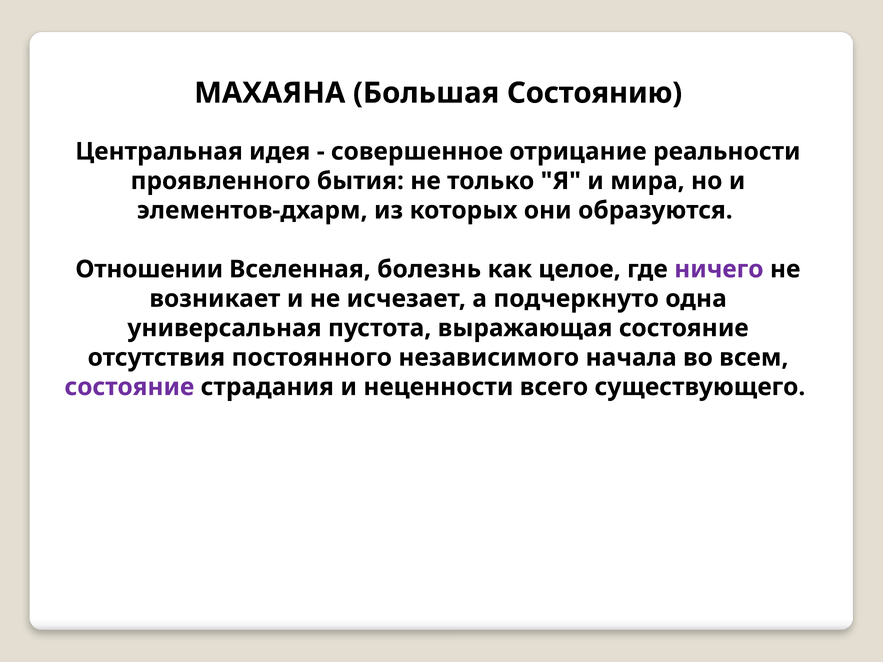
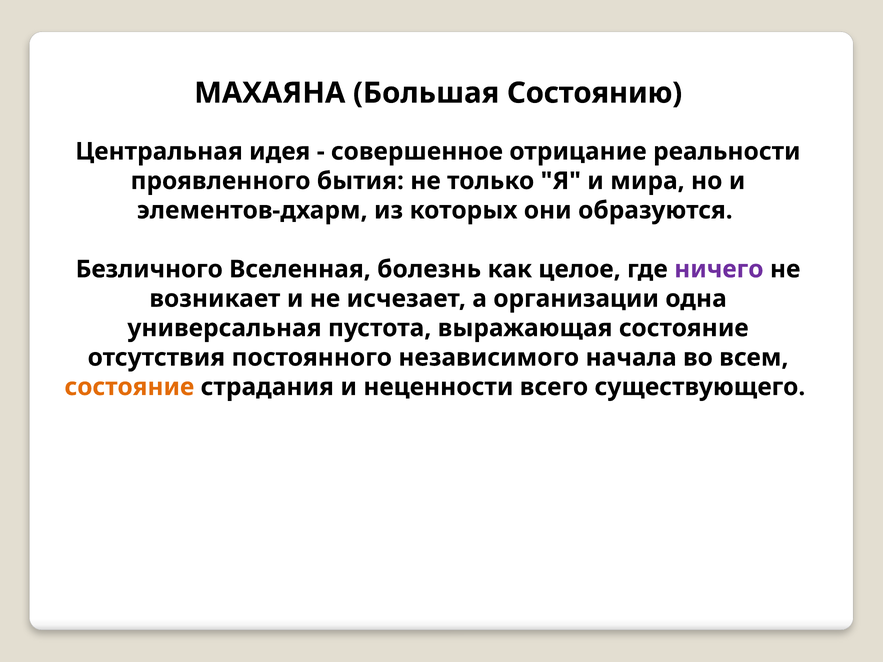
Отношении: Отношении -> Безличного (149, 269)
подчеркнуто: подчеркнуто -> организации (576, 299)
состояние colour: purple -> orange (129, 387)
